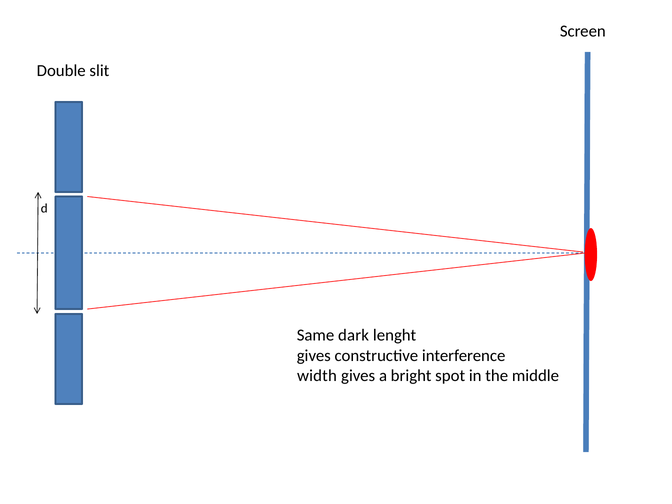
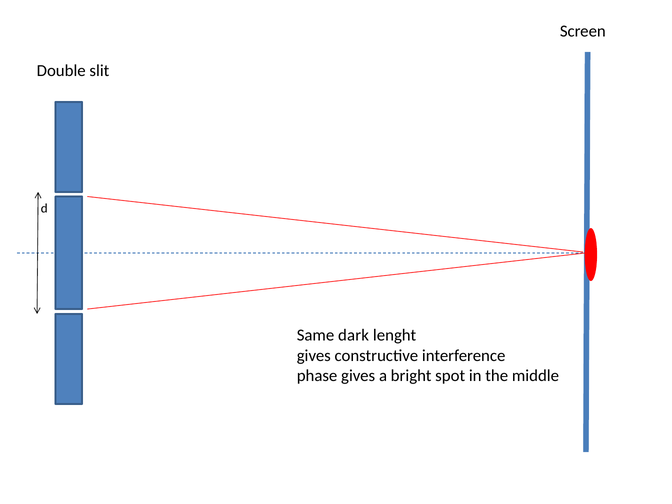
width: width -> phase (317, 376)
